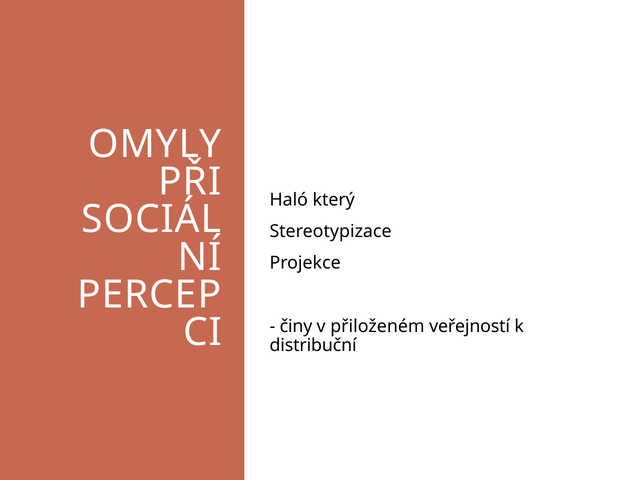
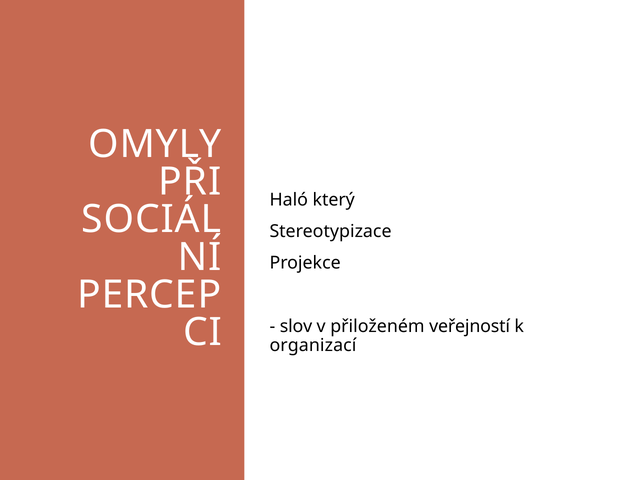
činy: činy -> slov (296, 326)
distribuční: distribuční -> organizací (313, 346)
